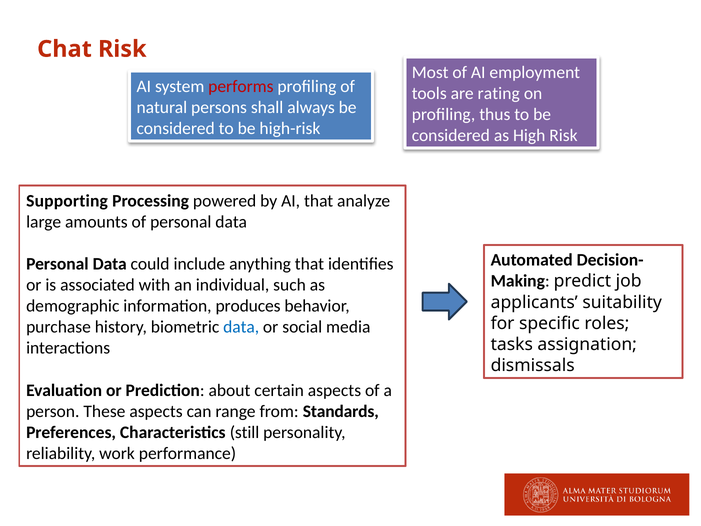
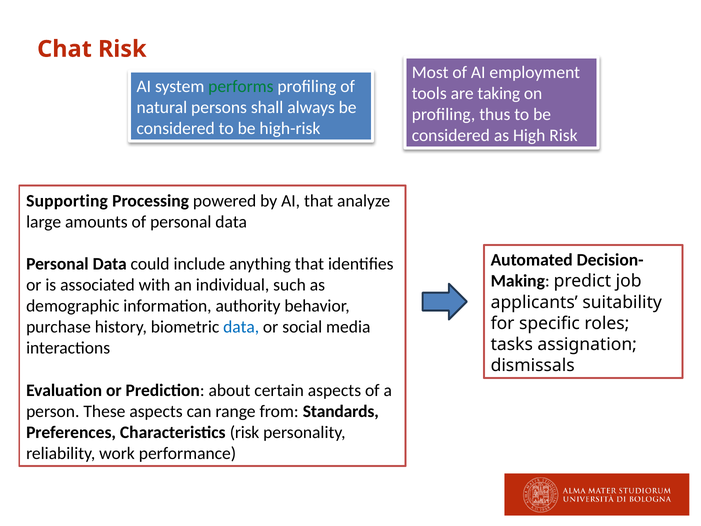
performs colour: red -> green (241, 86)
rating: rating -> taking (499, 93)
produces: produces -> authority (248, 306)
Characteristics still: still -> risk (245, 432)
